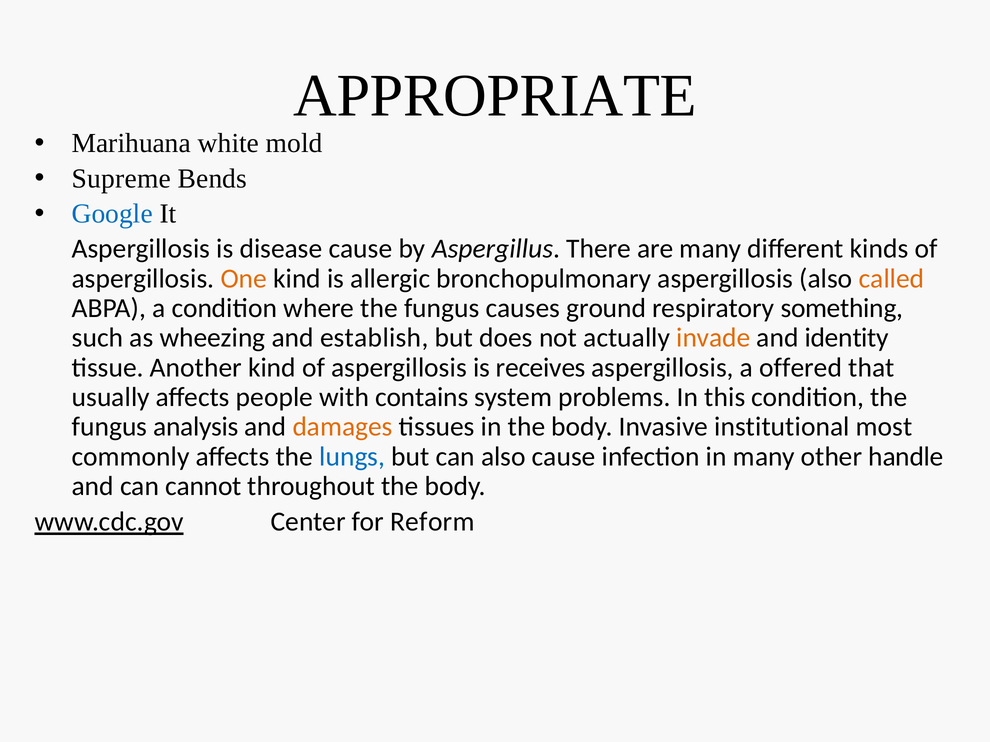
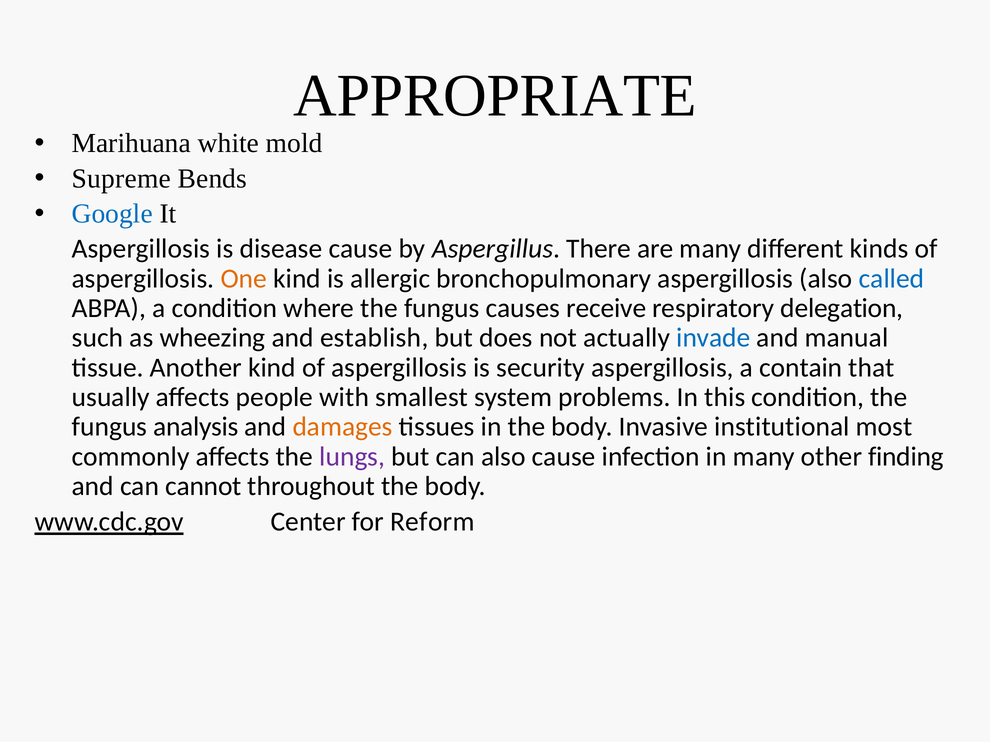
called colour: orange -> blue (891, 279)
ground: ground -> receive (606, 308)
something: something -> delegation (842, 308)
invade colour: orange -> blue (713, 338)
identity: identity -> manual (847, 338)
receives: receives -> security (541, 368)
offered: offered -> contain (801, 368)
contains: contains -> smallest (422, 397)
lungs colour: blue -> purple (352, 457)
handle: handle -> finding (906, 457)
